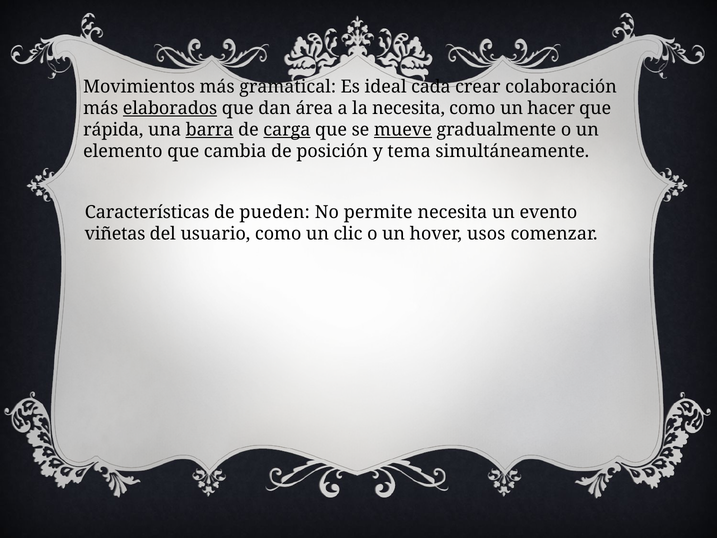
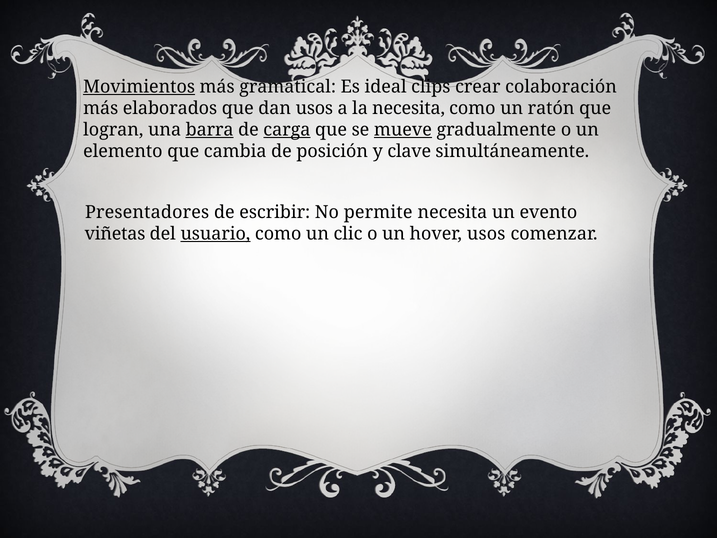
Movimientos underline: none -> present (139, 87)
cada: cada -> clips (431, 87)
elaborados underline: present -> none (170, 108)
dan área: área -> usos (314, 108)
hacer: hacer -> ratón (551, 108)
rápida: rápida -> logran (113, 130)
tema: tema -> clave (409, 151)
Características: Características -> Presentadores (147, 212)
pueden: pueden -> escribir (275, 212)
usuario underline: none -> present (215, 234)
